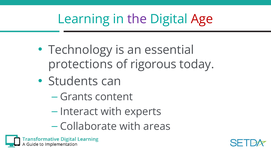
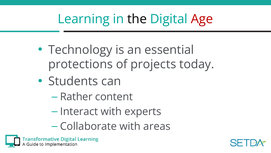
the colour: purple -> black (137, 19)
rigorous: rigorous -> projects (153, 64)
Grants: Grants -> Rather (76, 97)
